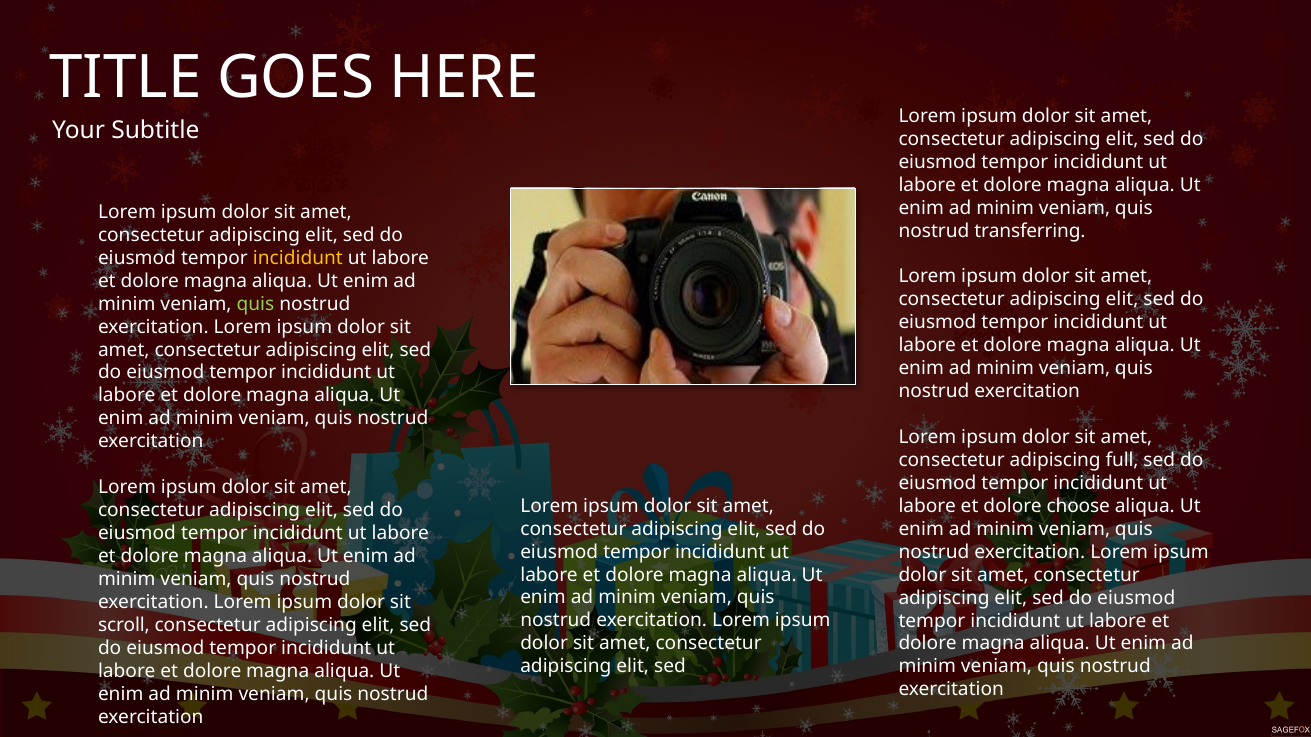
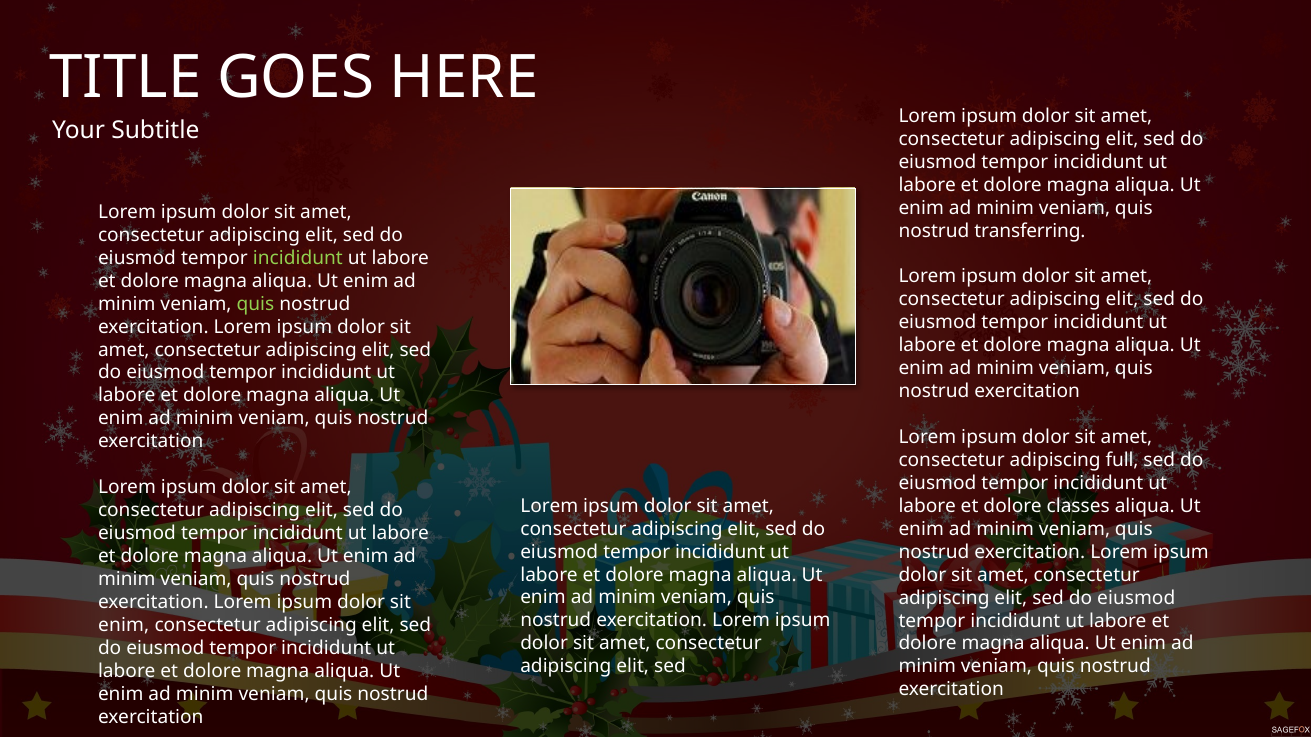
incididunt colour: yellow -> light green (298, 258)
choose: choose -> classes (1078, 506)
scroll: scroll -> enim (124, 625)
